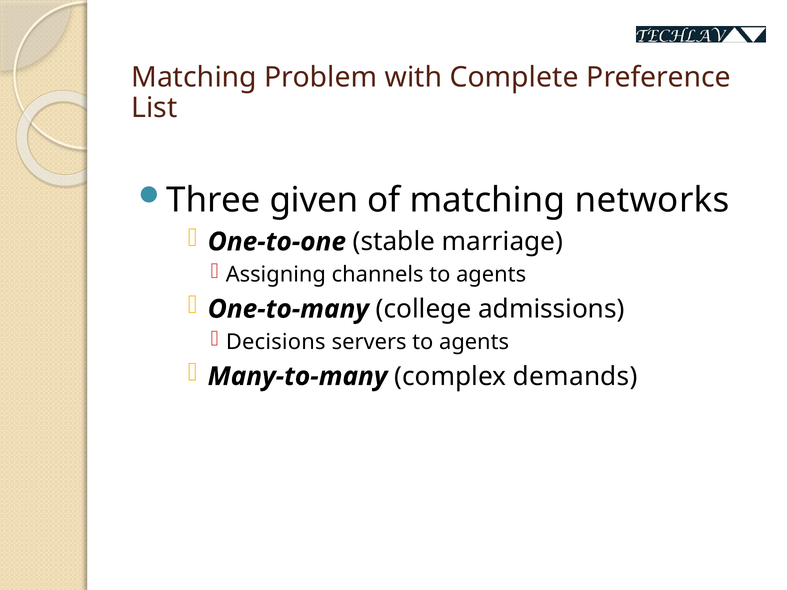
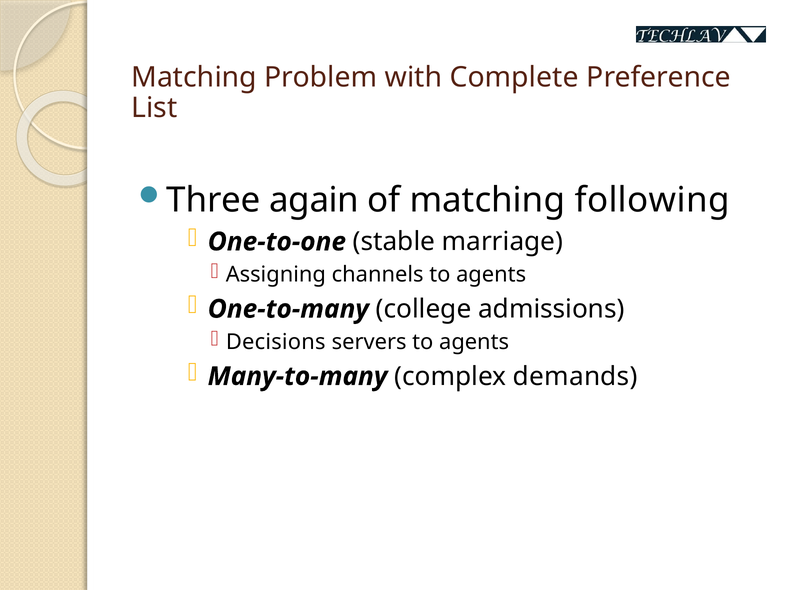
given: given -> again (314, 200)
networks: networks -> following (652, 200)
